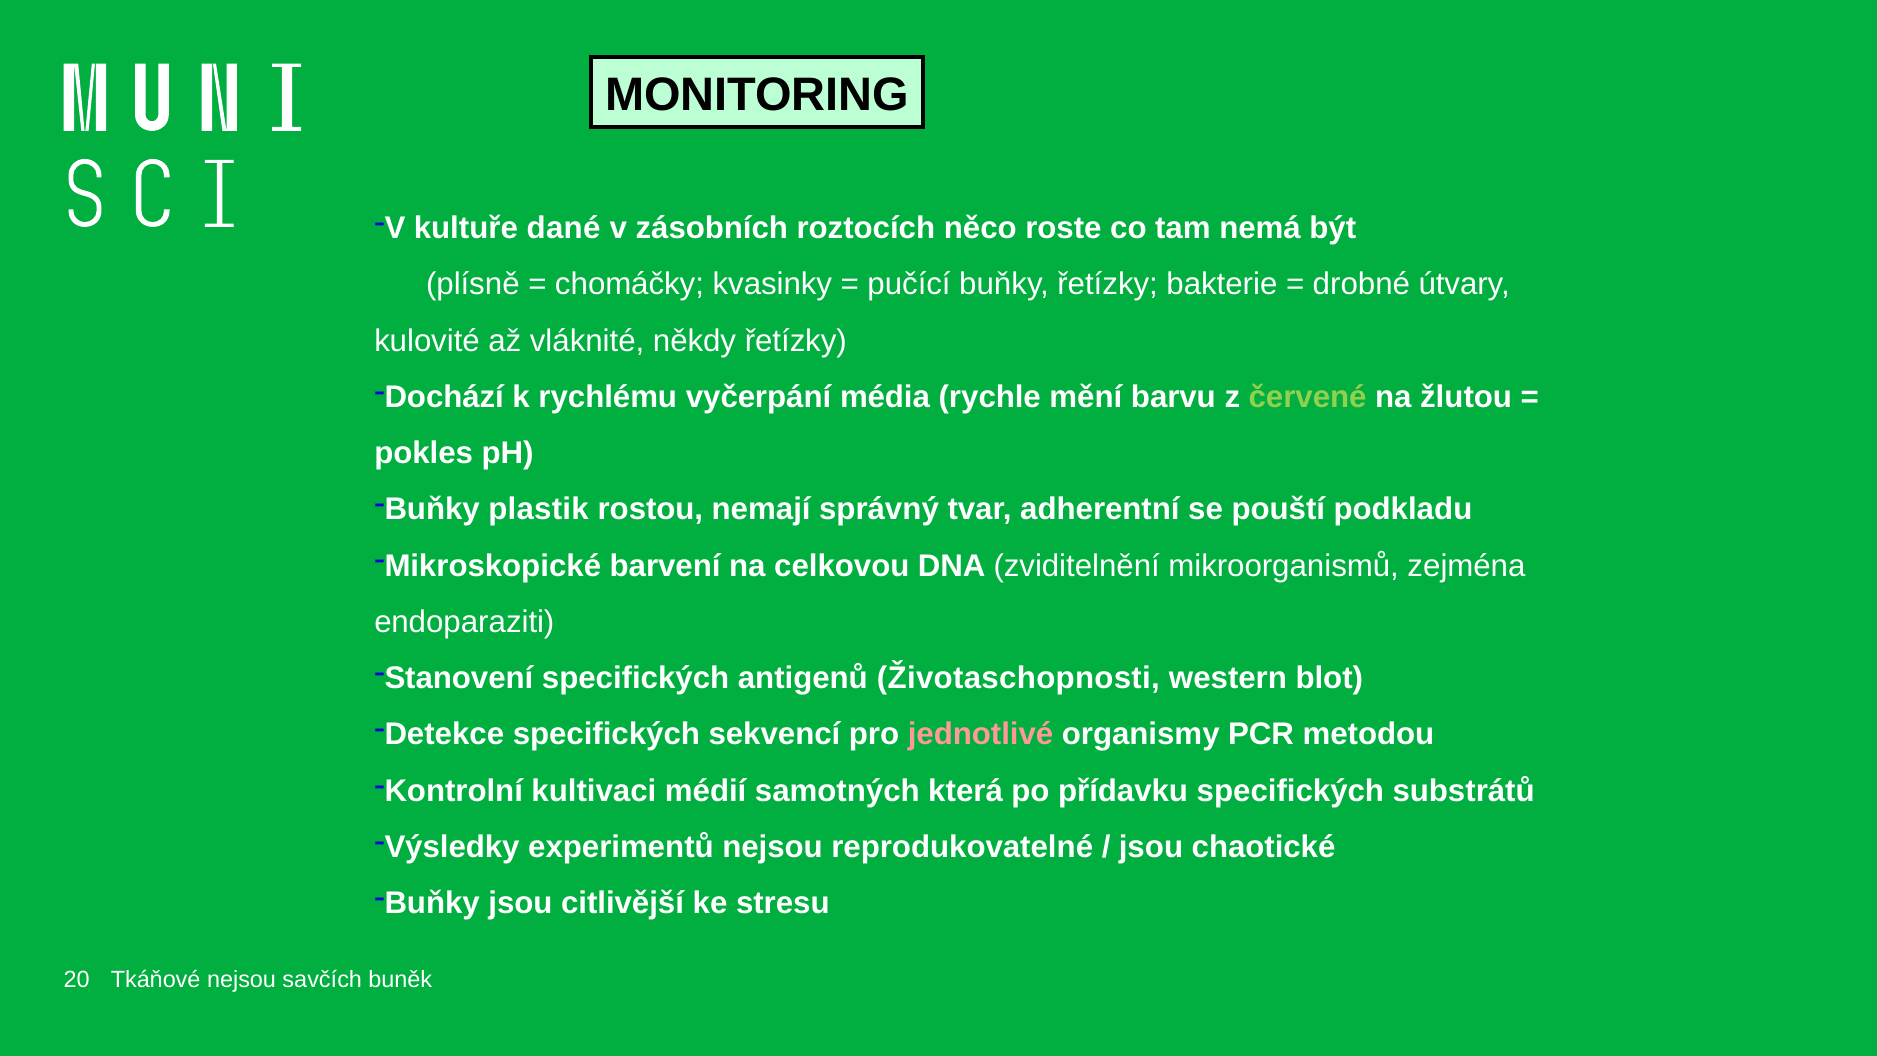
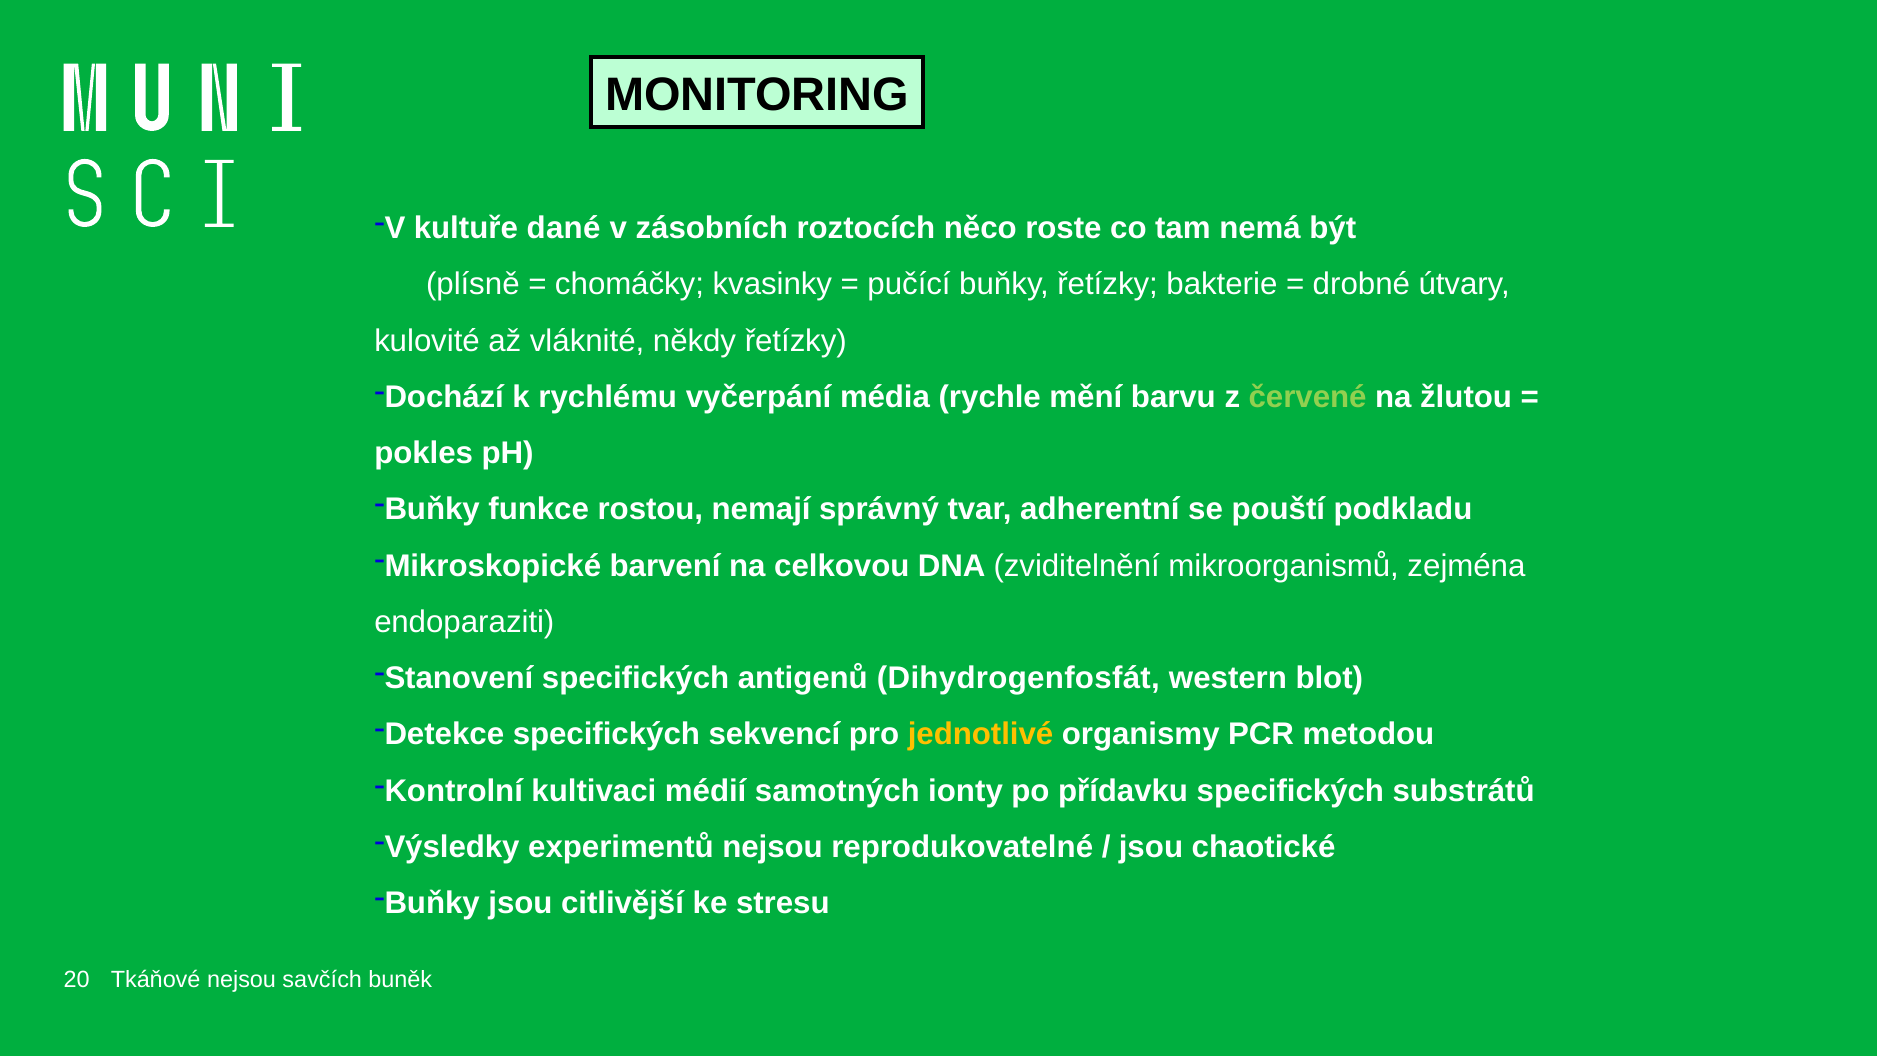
plastik: plastik -> funkce (539, 509)
Životaschopnosti: Životaschopnosti -> Dihydrogenfosfát (1018, 678)
jednotlivé colour: pink -> yellow (981, 734)
která: která -> ionty (966, 791)
